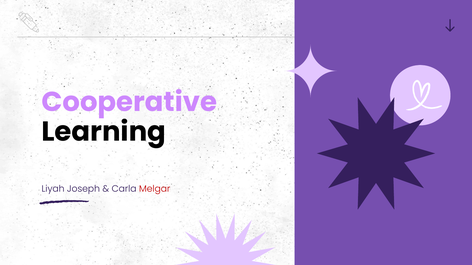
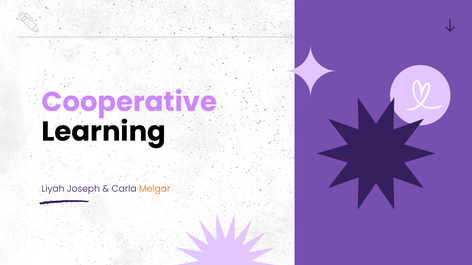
Melgar colour: red -> orange (155, 189)
